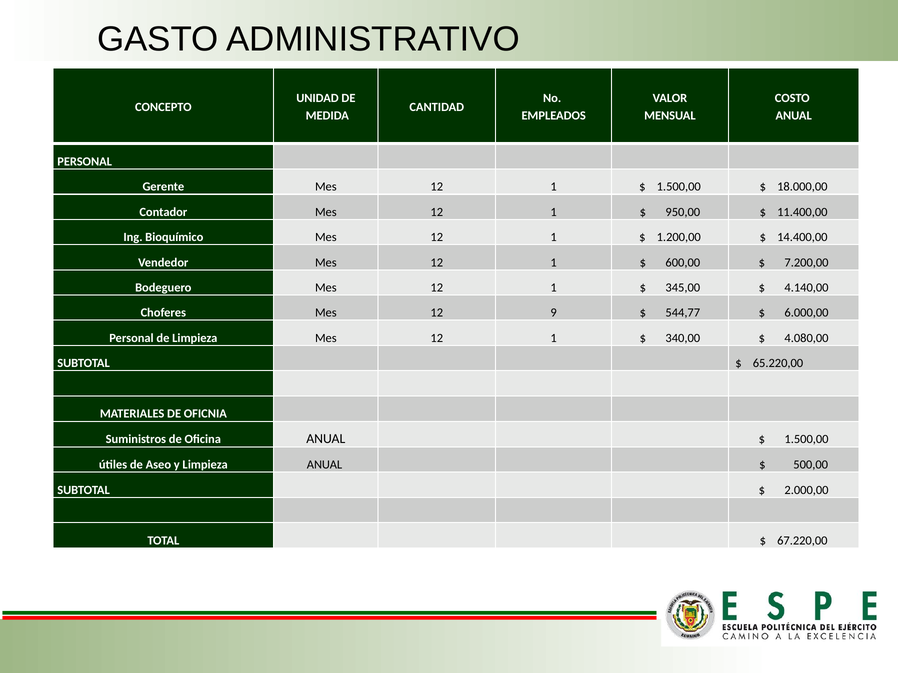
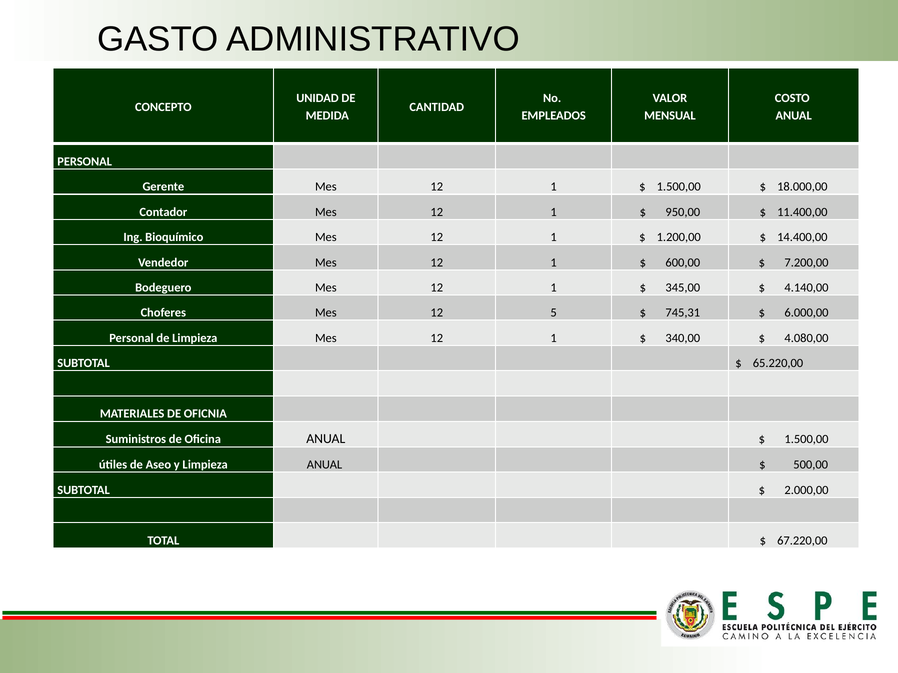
9: 9 -> 5 (554, 313)
544,77: 544,77 -> 745,31 (683, 313)
